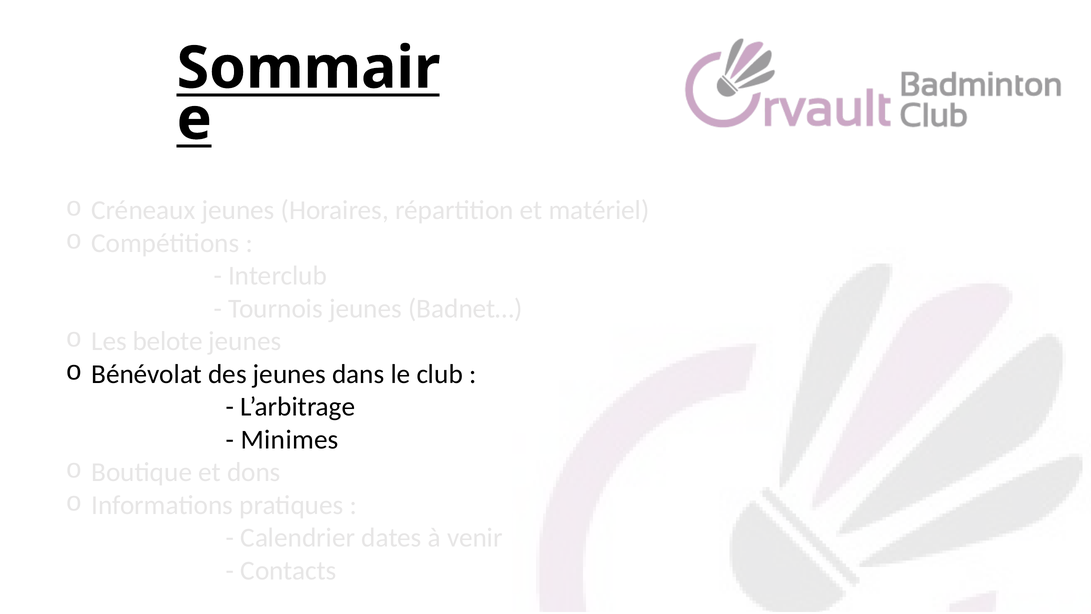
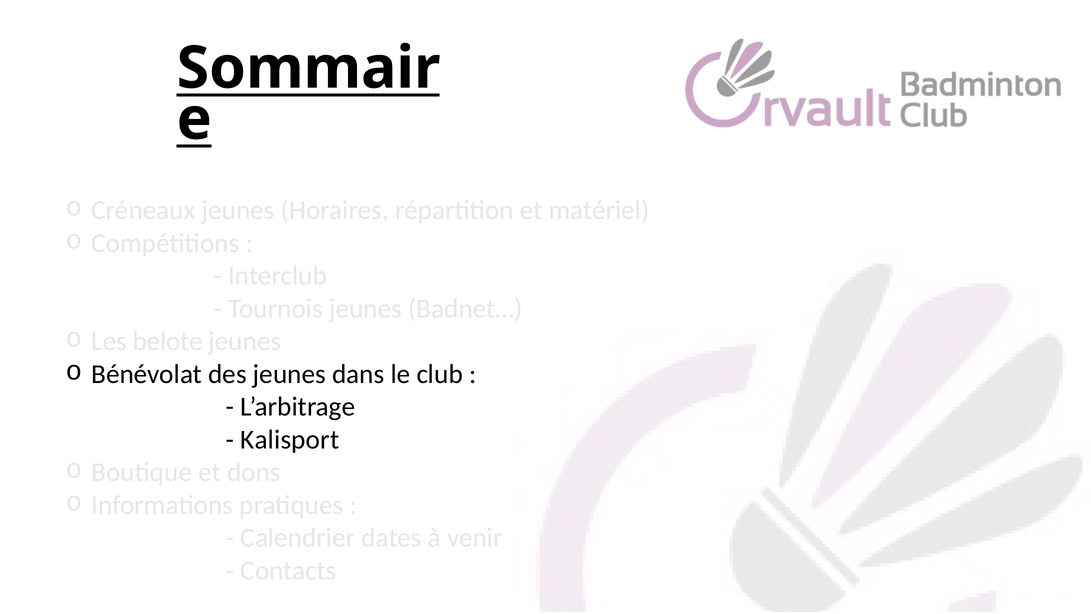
Minimes: Minimes -> Kalisport (290, 439)
